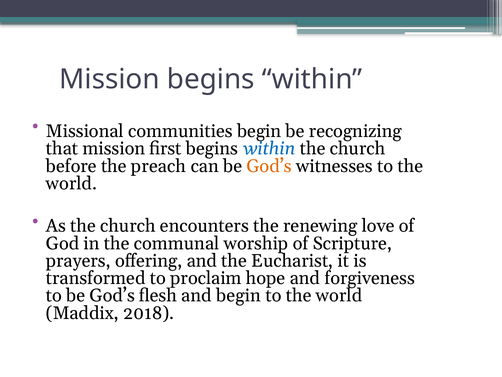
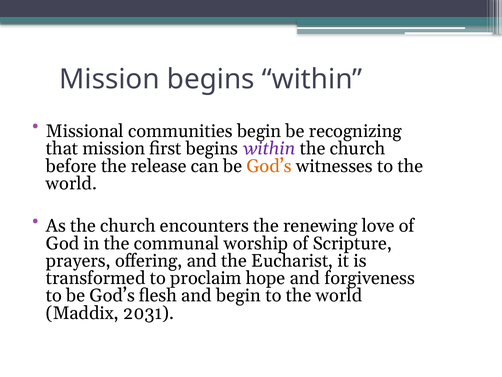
within colour: blue -> purple (269, 148)
preach: preach -> release (159, 166)
2018: 2018 -> 2031 (149, 313)
